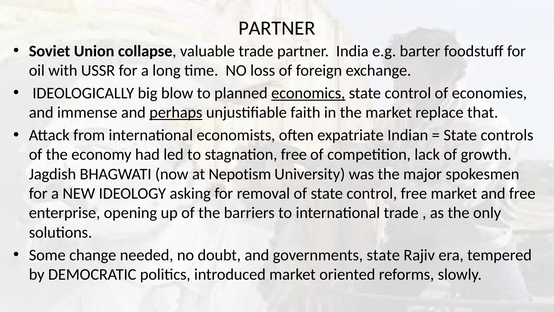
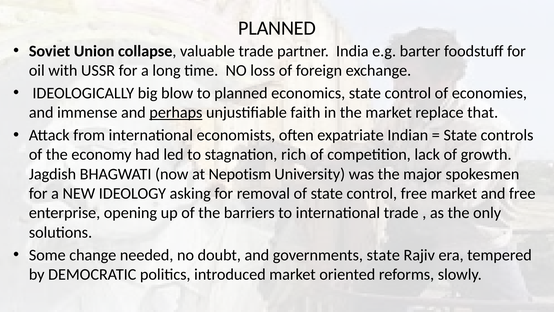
PARTNER: PARTNER -> PLANNED (277, 28)
economics underline: present -> none (308, 93)
stagnation free: free -> rich (294, 154)
